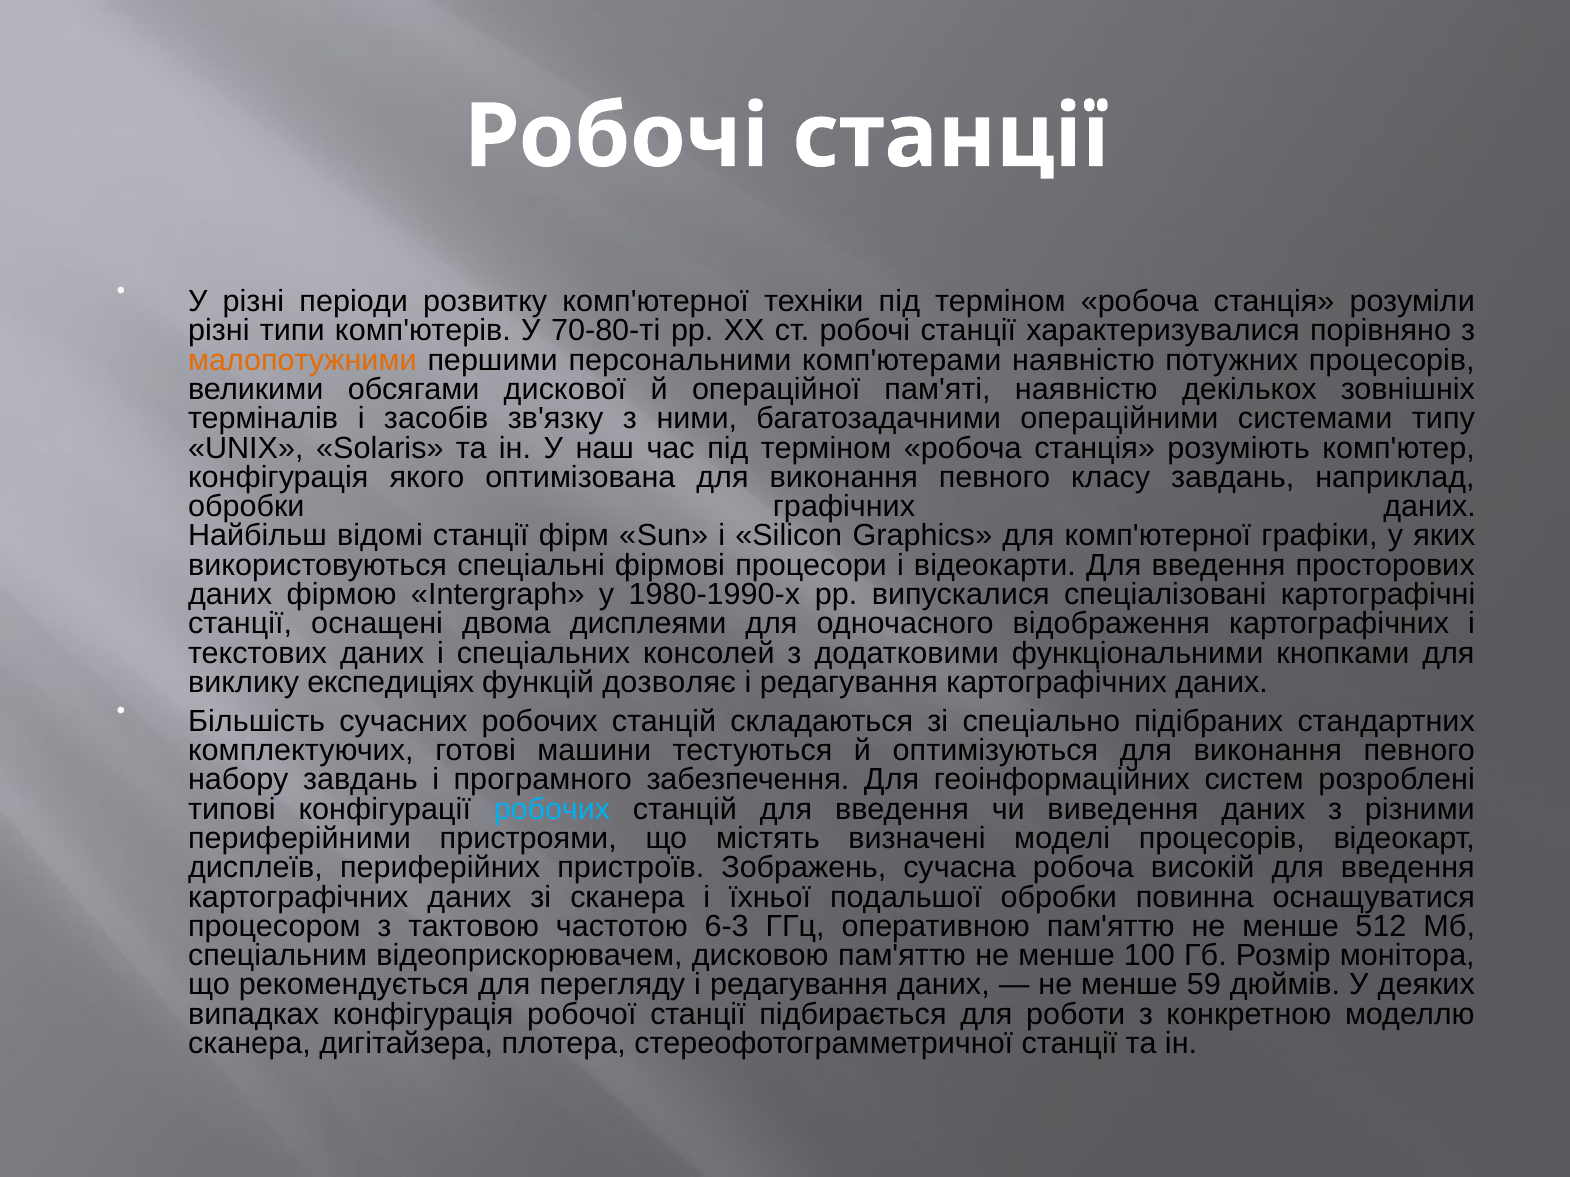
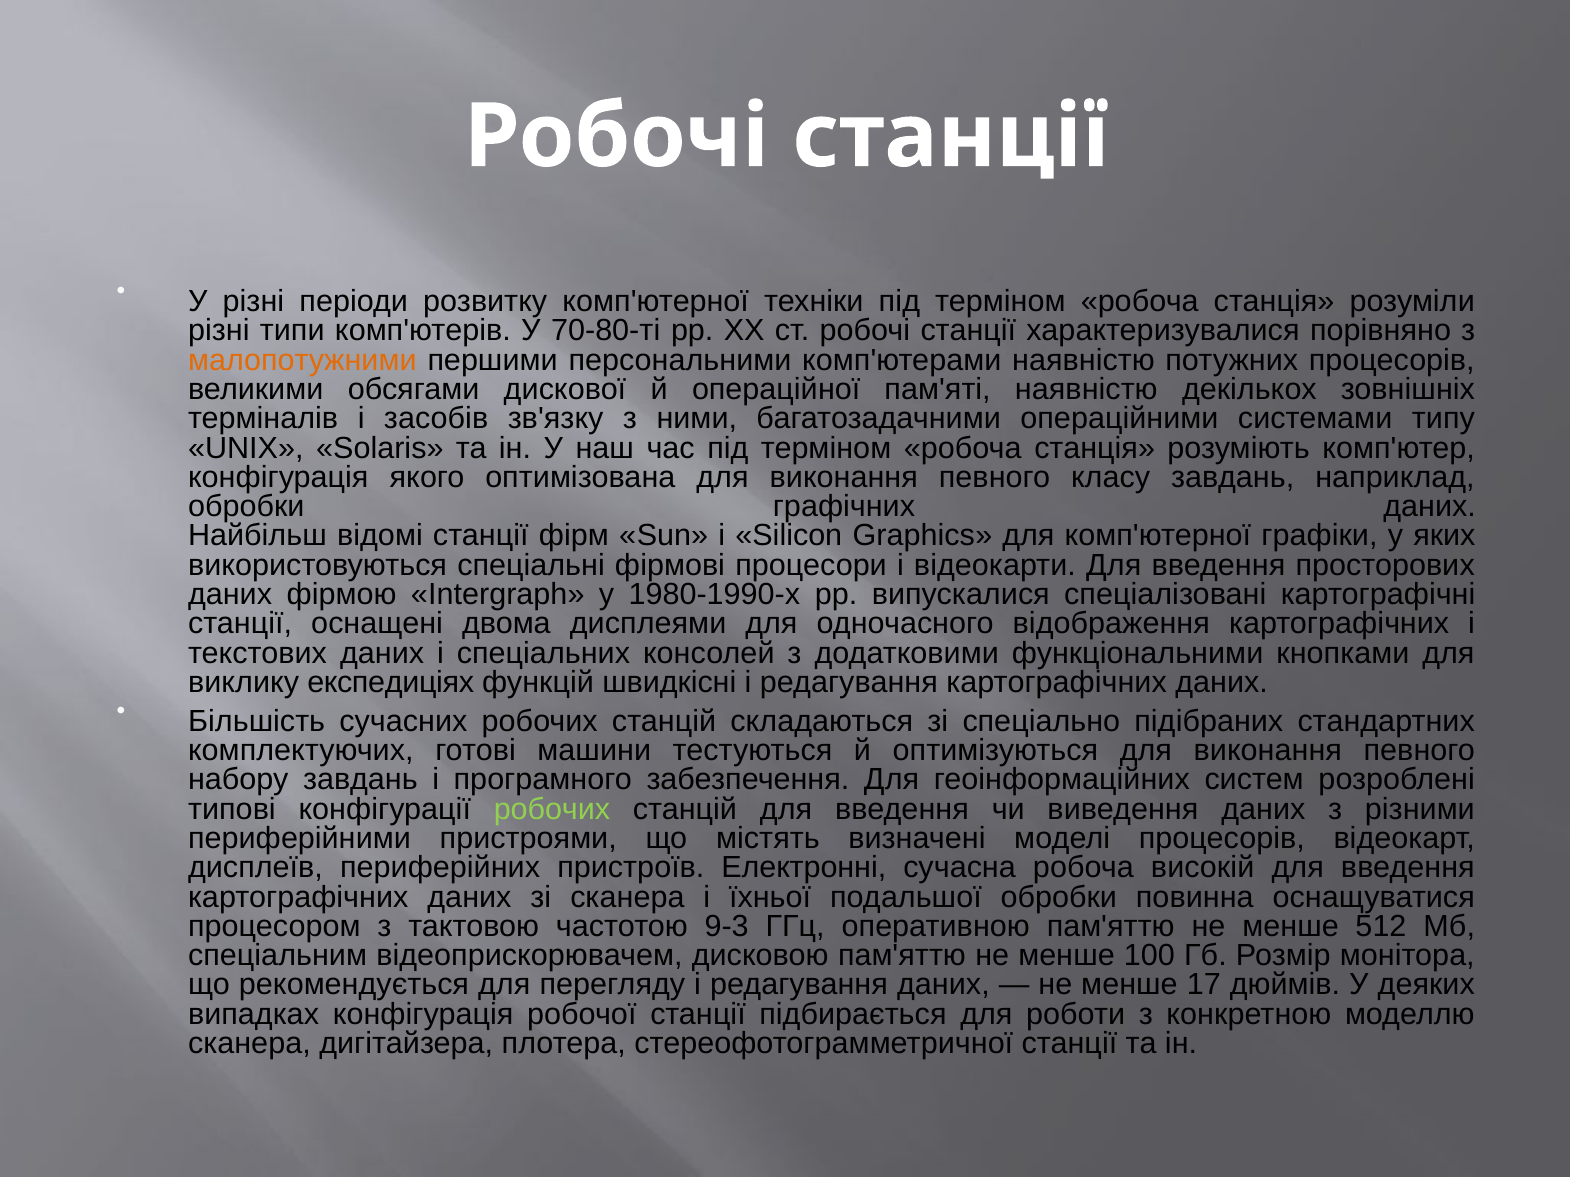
дозволяє: дозволяє -> швидкісні (669, 683)
робочих colour: light blue -> light green (552, 810)
Зображень: Зображень -> Електронні (804, 868)
6-3: 6-3 -> 9-3 (727, 927)
59: 59 -> 17 (1204, 985)
